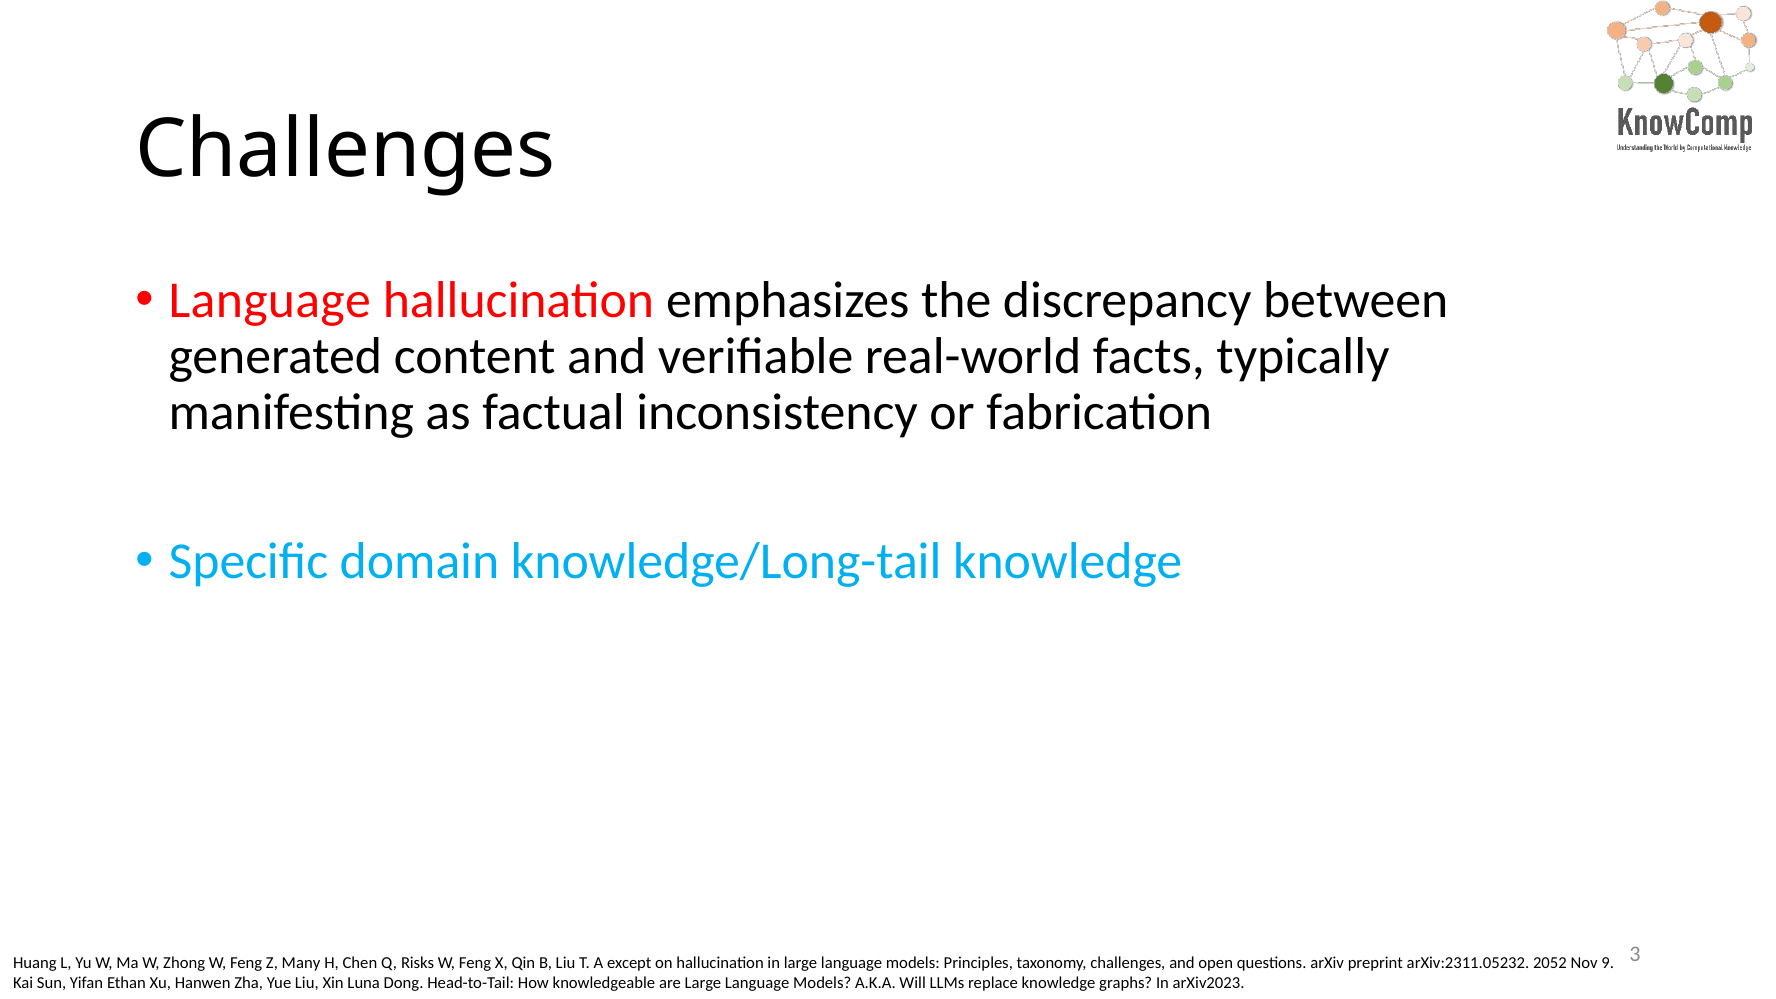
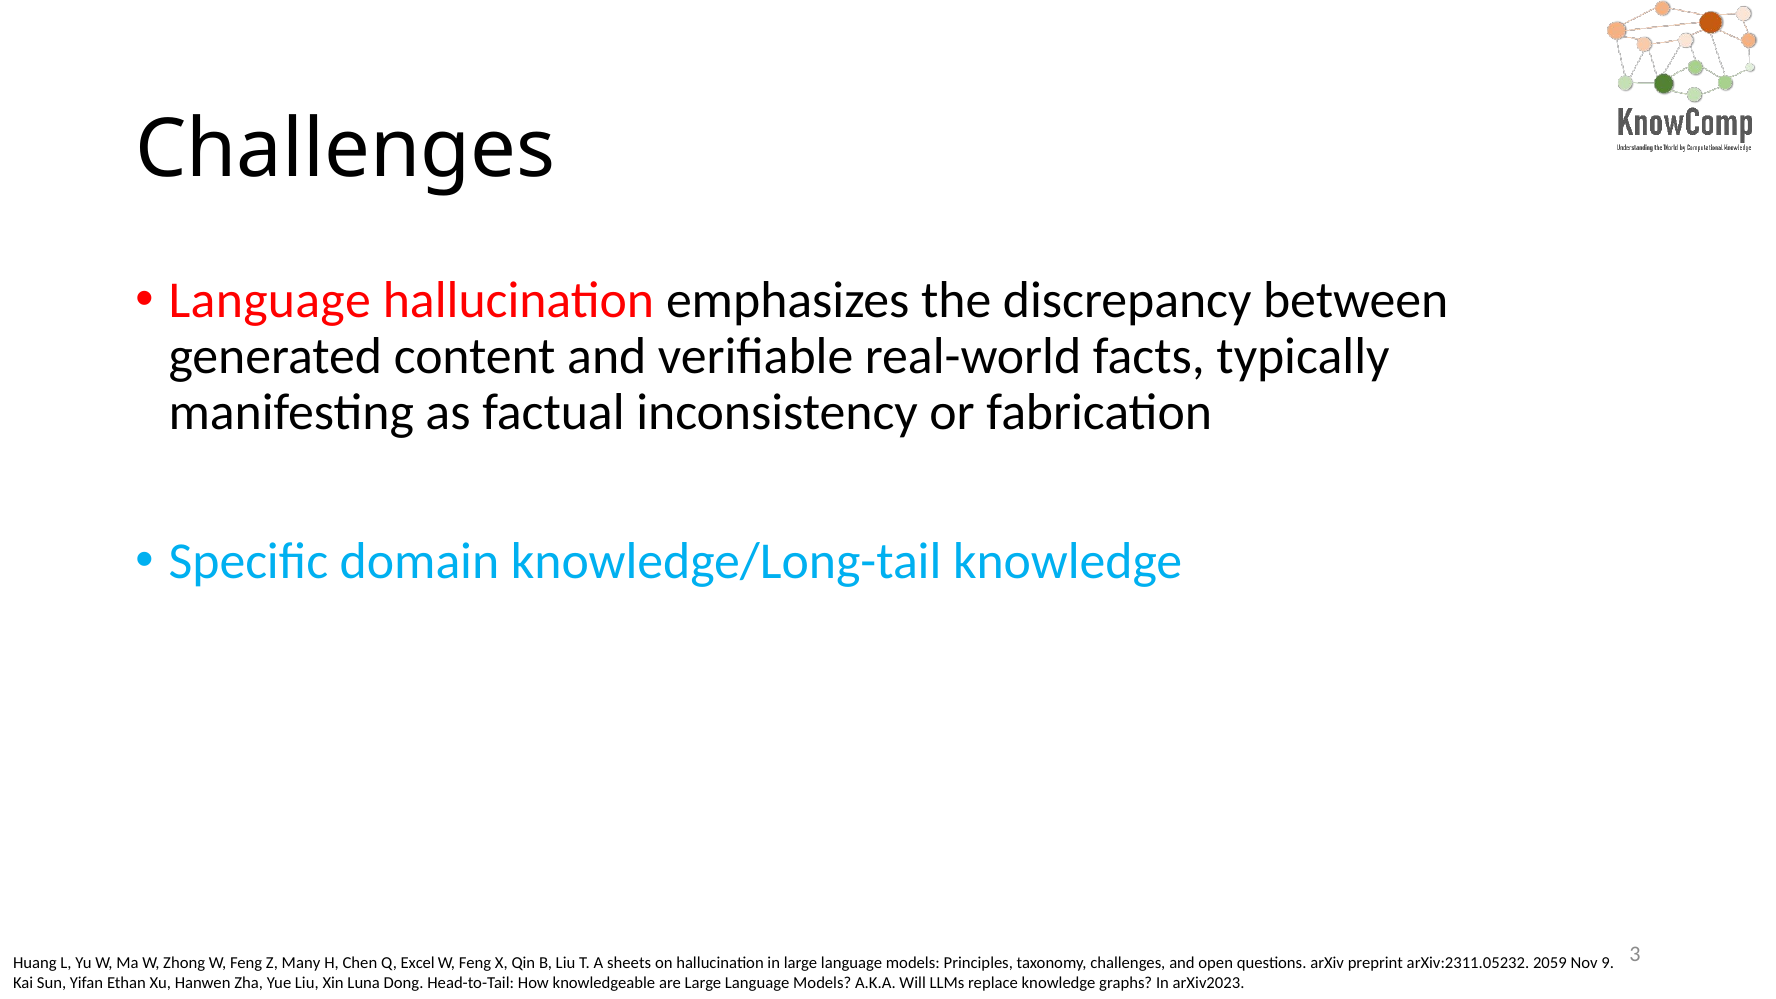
Risks: Risks -> Excel (418, 963)
except: except -> sheets (629, 963)
2052: 2052 -> 2059 (1550, 963)
